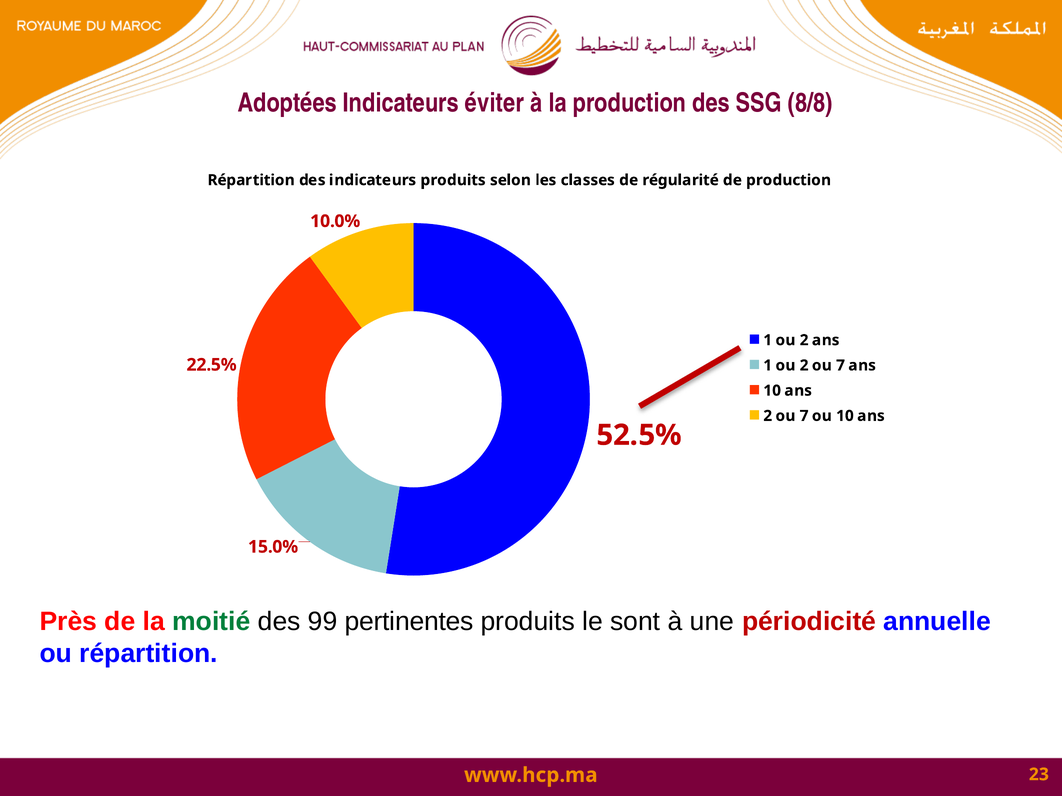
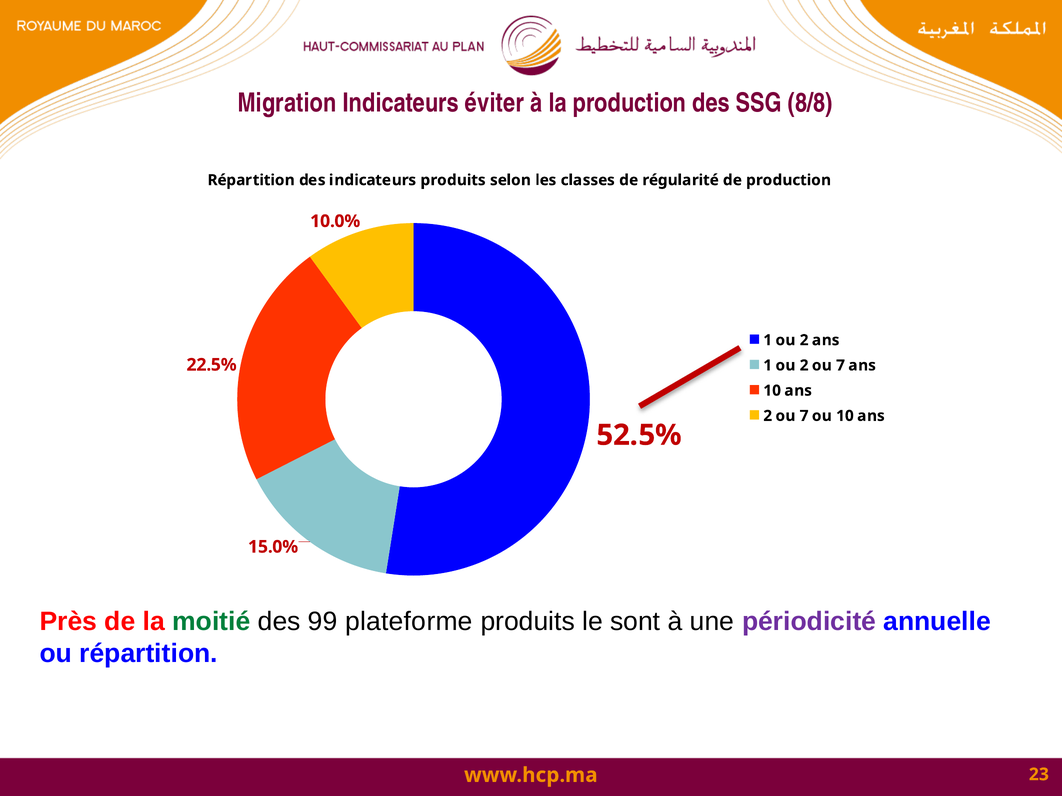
Adoptées: Adoptées -> Migration (287, 103)
pertinentes: pertinentes -> plateforme (409, 622)
périodicité colour: red -> purple (809, 622)
